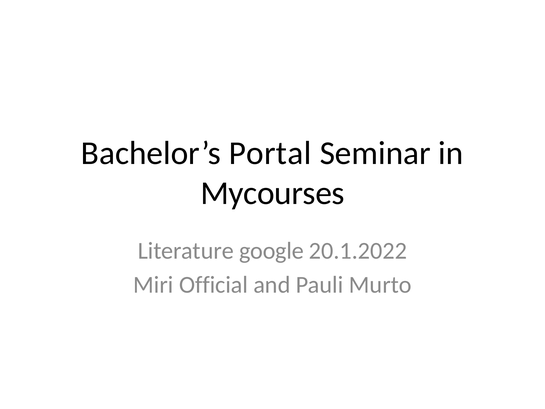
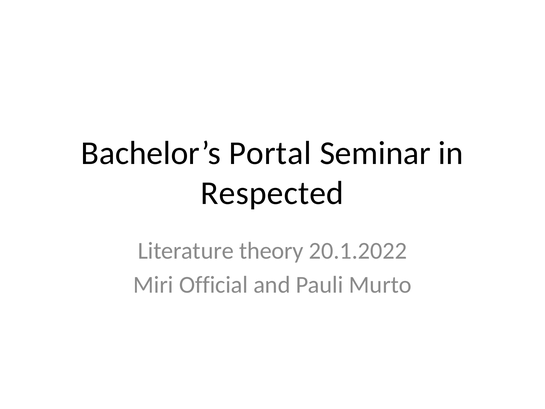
Mycourses: Mycourses -> Respected (272, 193)
google: google -> theory (271, 251)
